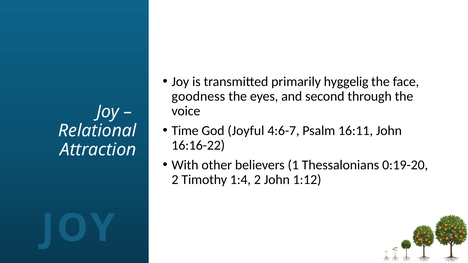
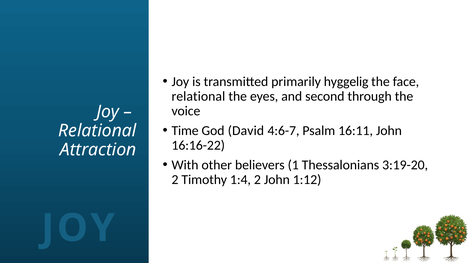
goodness: goodness -> relational (198, 96)
Joyful: Joyful -> David (246, 131)
0:19-20: 0:19-20 -> 3:19-20 (405, 165)
